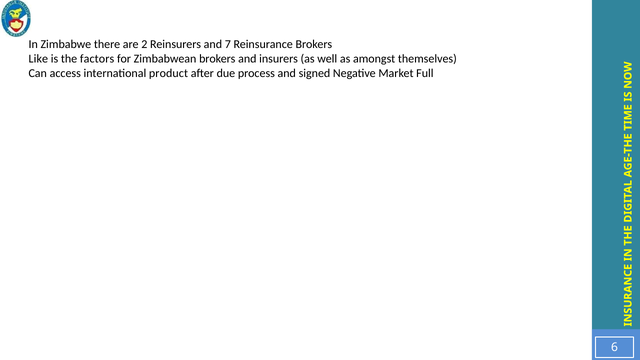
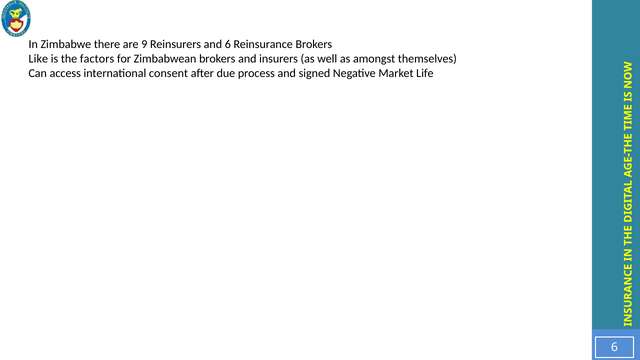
2: 2 -> 9 (144, 45)
and 7: 7 -> 6 (228, 45)
product: product -> consent (169, 73)
Full: Full -> Life (425, 73)
